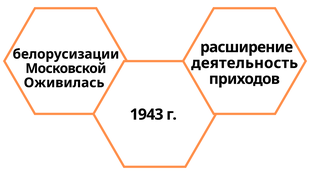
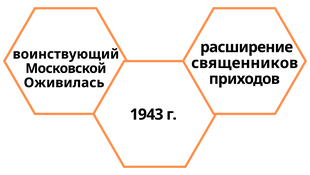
белорусизации: белорусизации -> воинствующий (66, 54)
деятельность: деятельность -> священников (245, 63)
